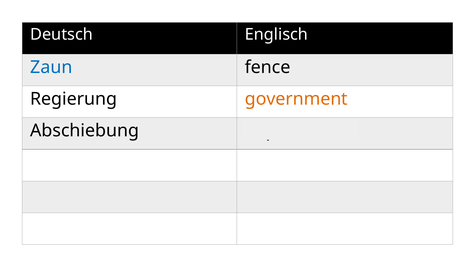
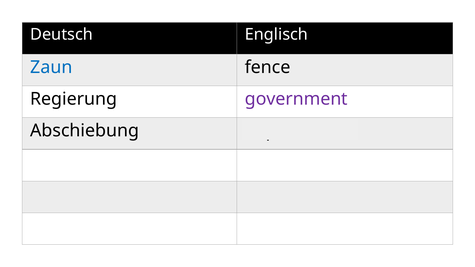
government colour: orange -> purple (296, 99)
